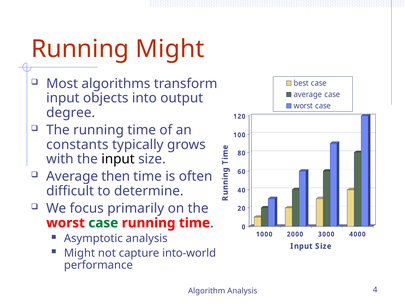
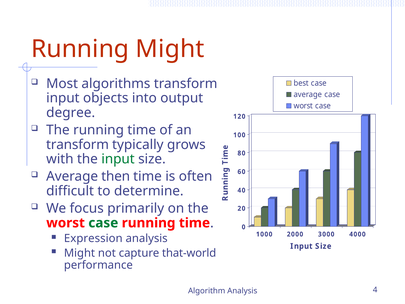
constants: constants -> transform (77, 144)
input colour: black -> green (118, 159)
Asymptotic: Asymptotic -> Expression (93, 238)
into-world: into-world -> that-world (189, 253)
